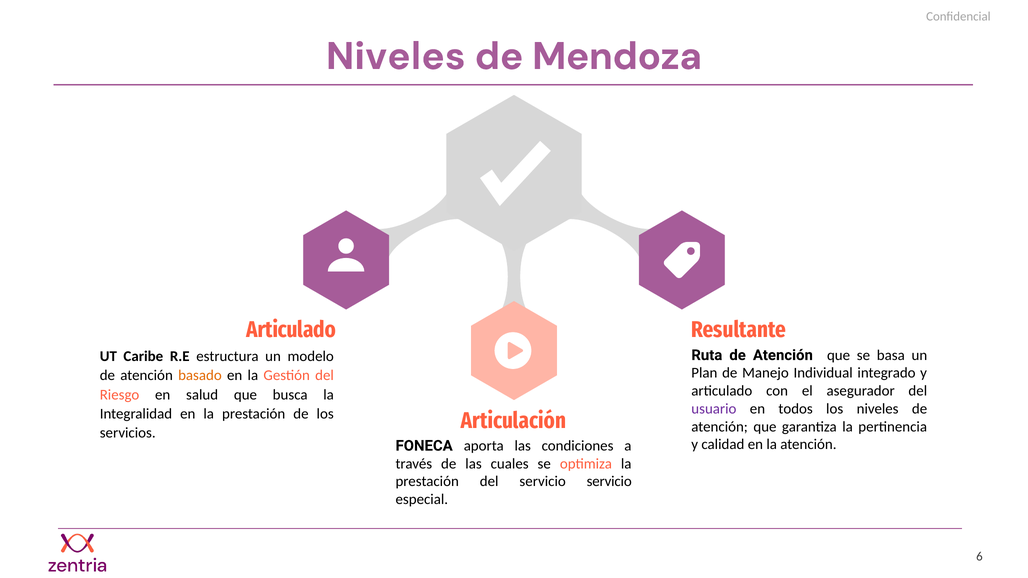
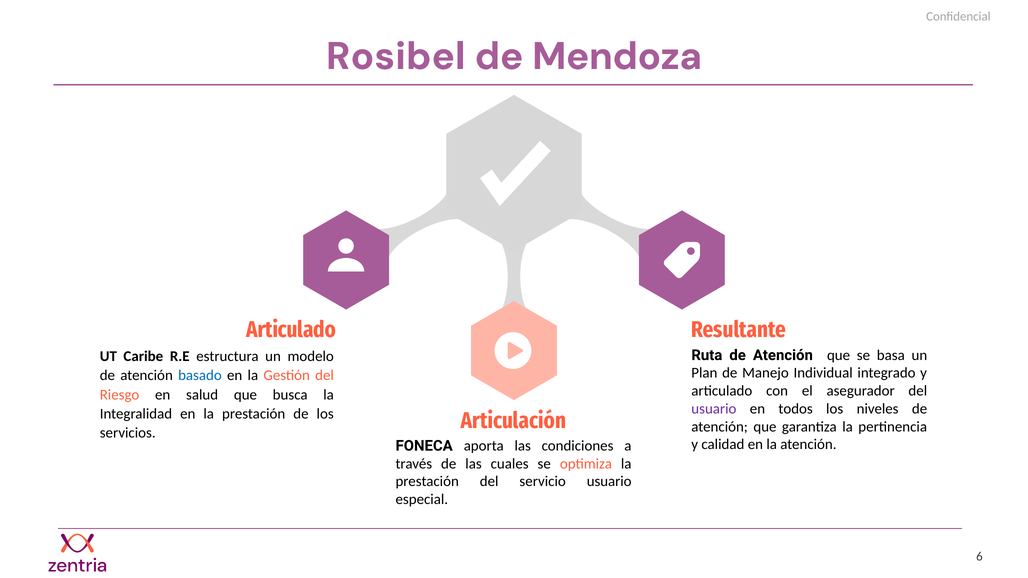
Niveles: Niveles -> Rosibel (396, 56)
basado colour: orange -> blue (200, 376)
servicio servicio: servicio -> usuario (609, 482)
